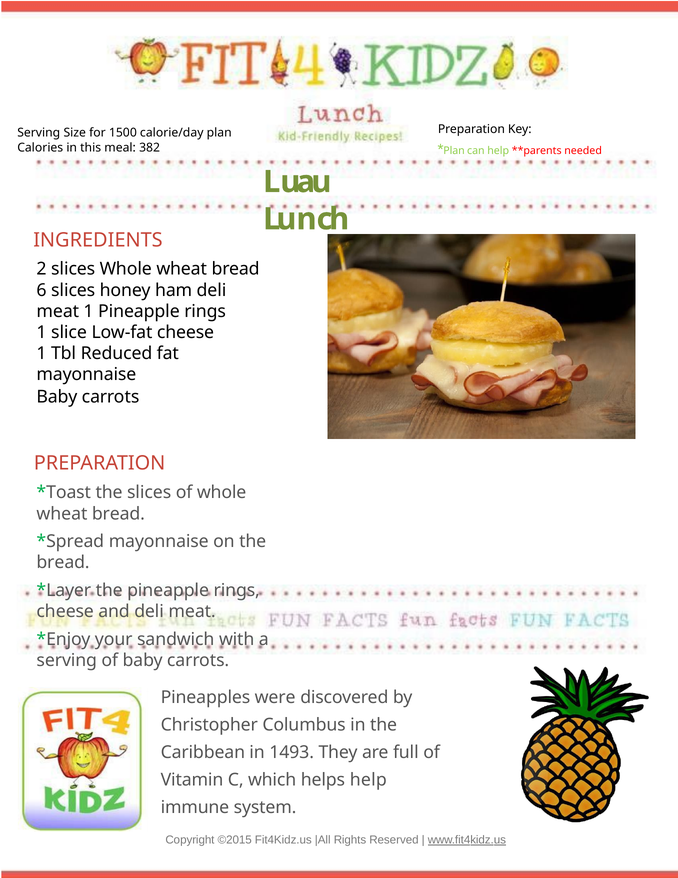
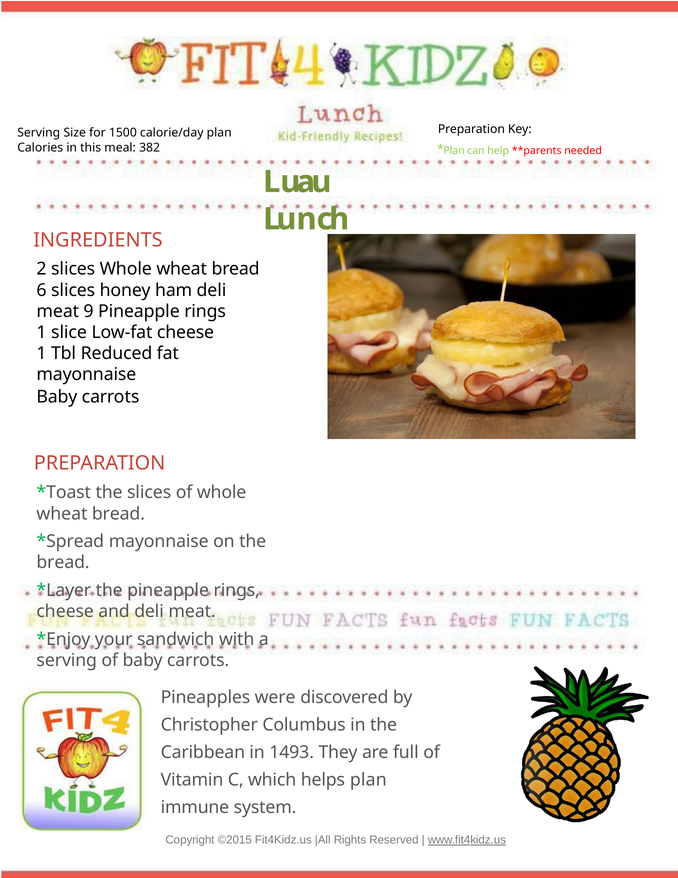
meat 1: 1 -> 9 (89, 311)
helps help: help -> plan (368, 779)
